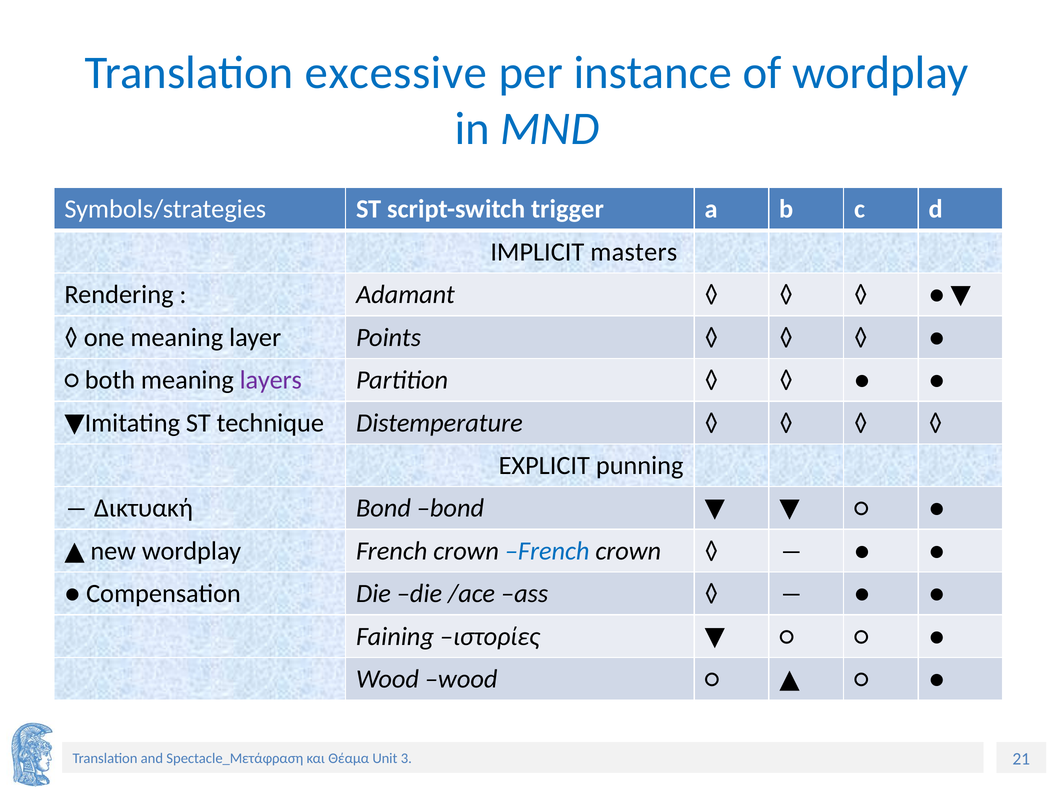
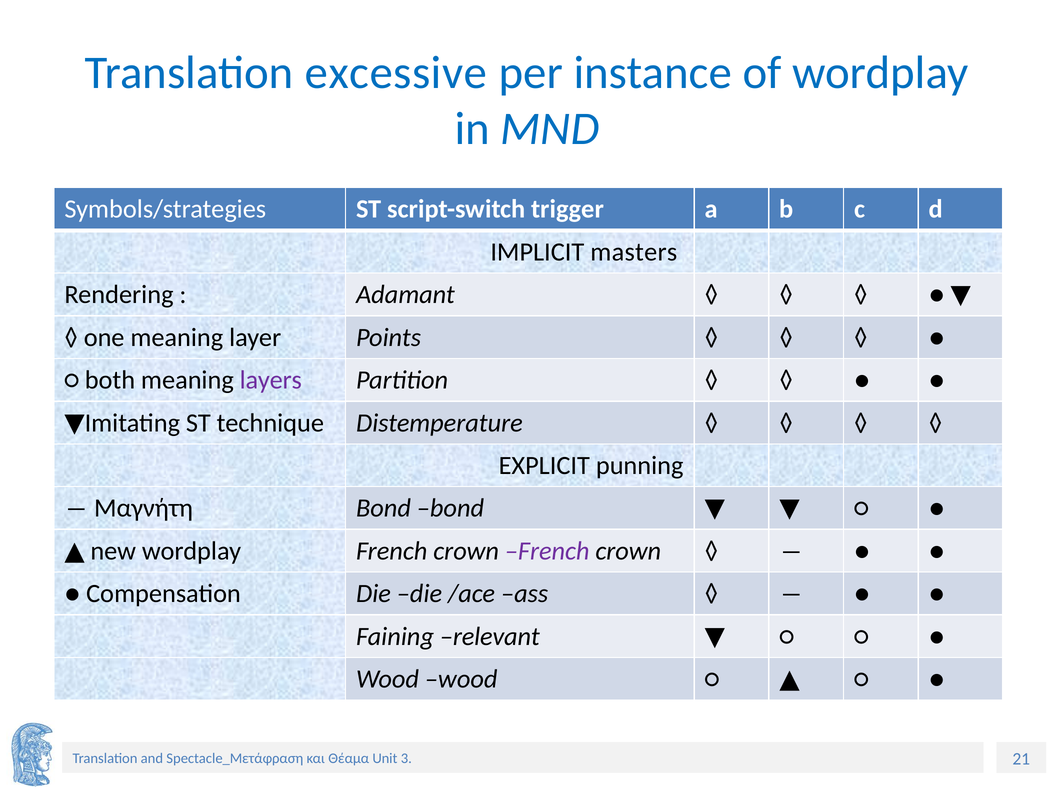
Δικτυακή: Δικτυακή -> Μαγνήτη (144, 509)
French colour: blue -> purple (547, 551)
ιστορίες: ιστορίες -> relevant (490, 637)
